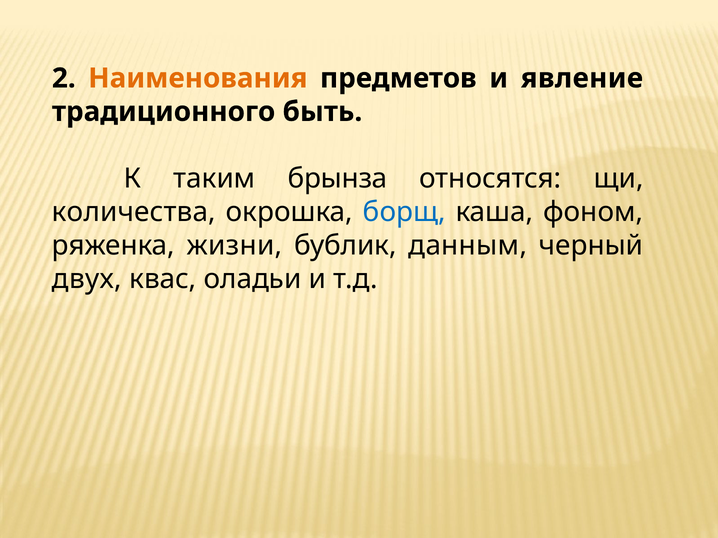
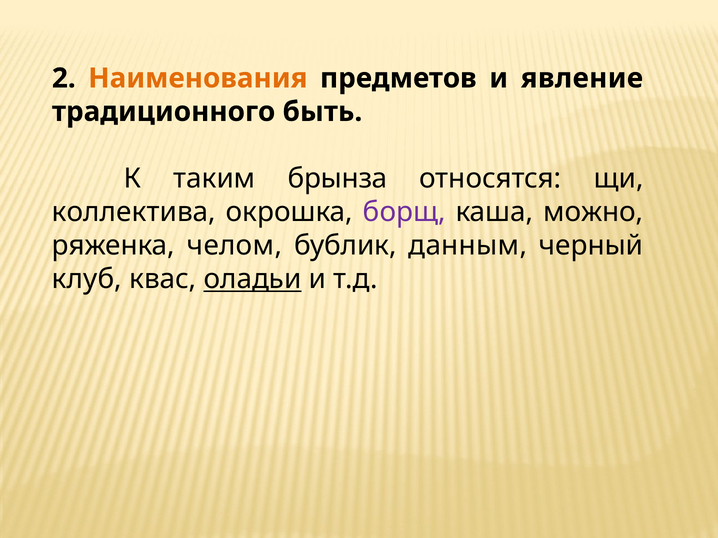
количества: количества -> коллектива (134, 212)
борщ colour: blue -> purple (404, 212)
фоном: фоном -> можно (593, 212)
жизни: жизни -> челом (234, 246)
двух: двух -> клуб (87, 279)
оладьи underline: none -> present (253, 279)
